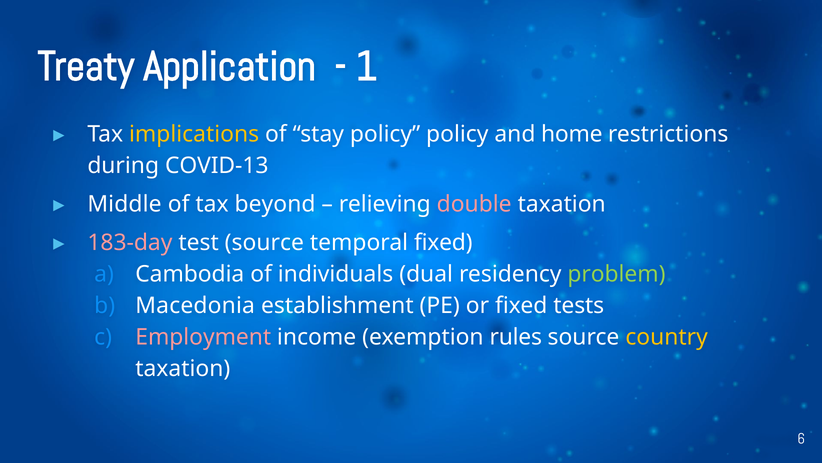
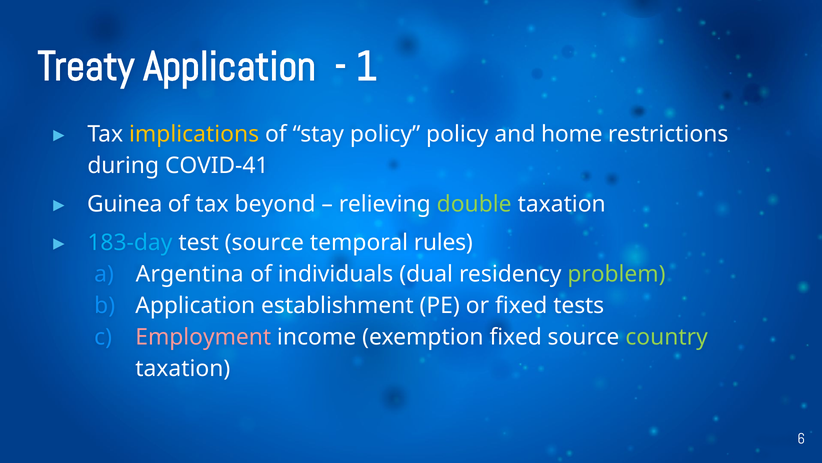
COVID-13: COVID-13 -> COVID-41 (217, 165)
Middle: Middle -> Guinea (125, 204)
double colour: pink -> light green (474, 204)
183-day colour: pink -> light blue (130, 242)
temporal fixed: fixed -> rules (443, 242)
Cambodia: Cambodia -> Argentina (190, 274)
Macedonia: Macedonia -> Application (195, 305)
exemption rules: rules -> fixed (516, 337)
country colour: yellow -> light green (667, 337)
